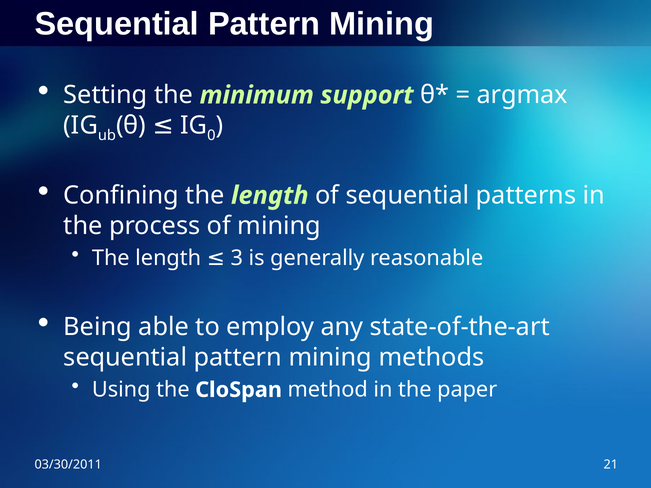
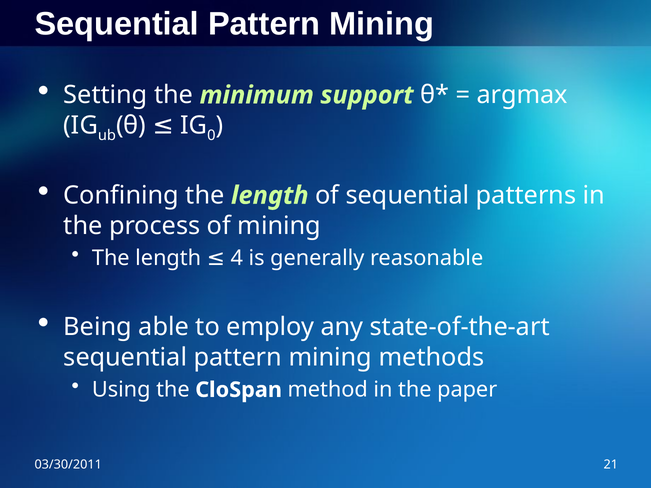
3: 3 -> 4 (237, 258)
